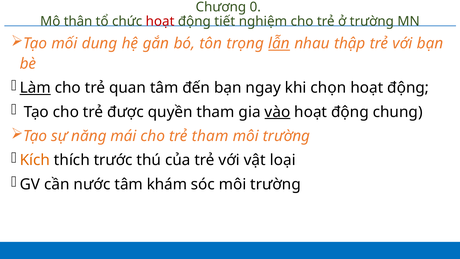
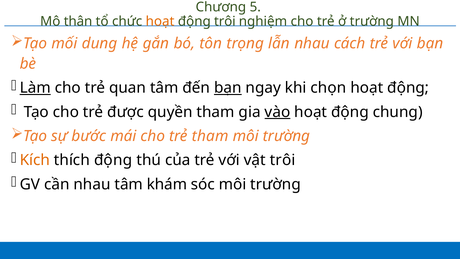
0: 0 -> 5 (255, 7)
hoạt colour: red -> orange (160, 21)
động tiết: tiết -> trôi (225, 21)
lẫn underline: present -> none (279, 44)
thập: thập -> cách (350, 44)
bạn underline: none -> present (228, 88)
năng: năng -> bước (89, 136)
thích trước: trước -> động (113, 160)
vật loại: loại -> trôi (283, 160)
cần nước: nước -> nhau (92, 184)
